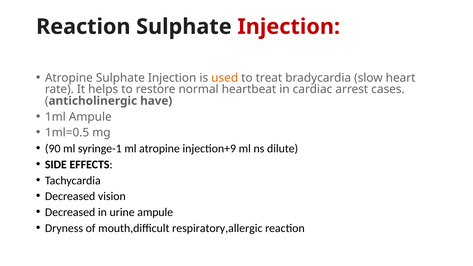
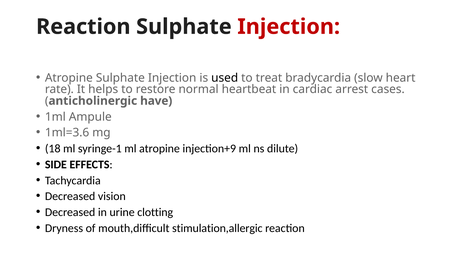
used colour: orange -> black (225, 78)
1ml=0.5: 1ml=0.5 -> 1ml=3.6 (67, 133)
90: 90 -> 18 (53, 149)
urine ampule: ampule -> clotting (155, 212)
respiratory,allergic: respiratory,allergic -> stimulation,allergic (217, 228)
